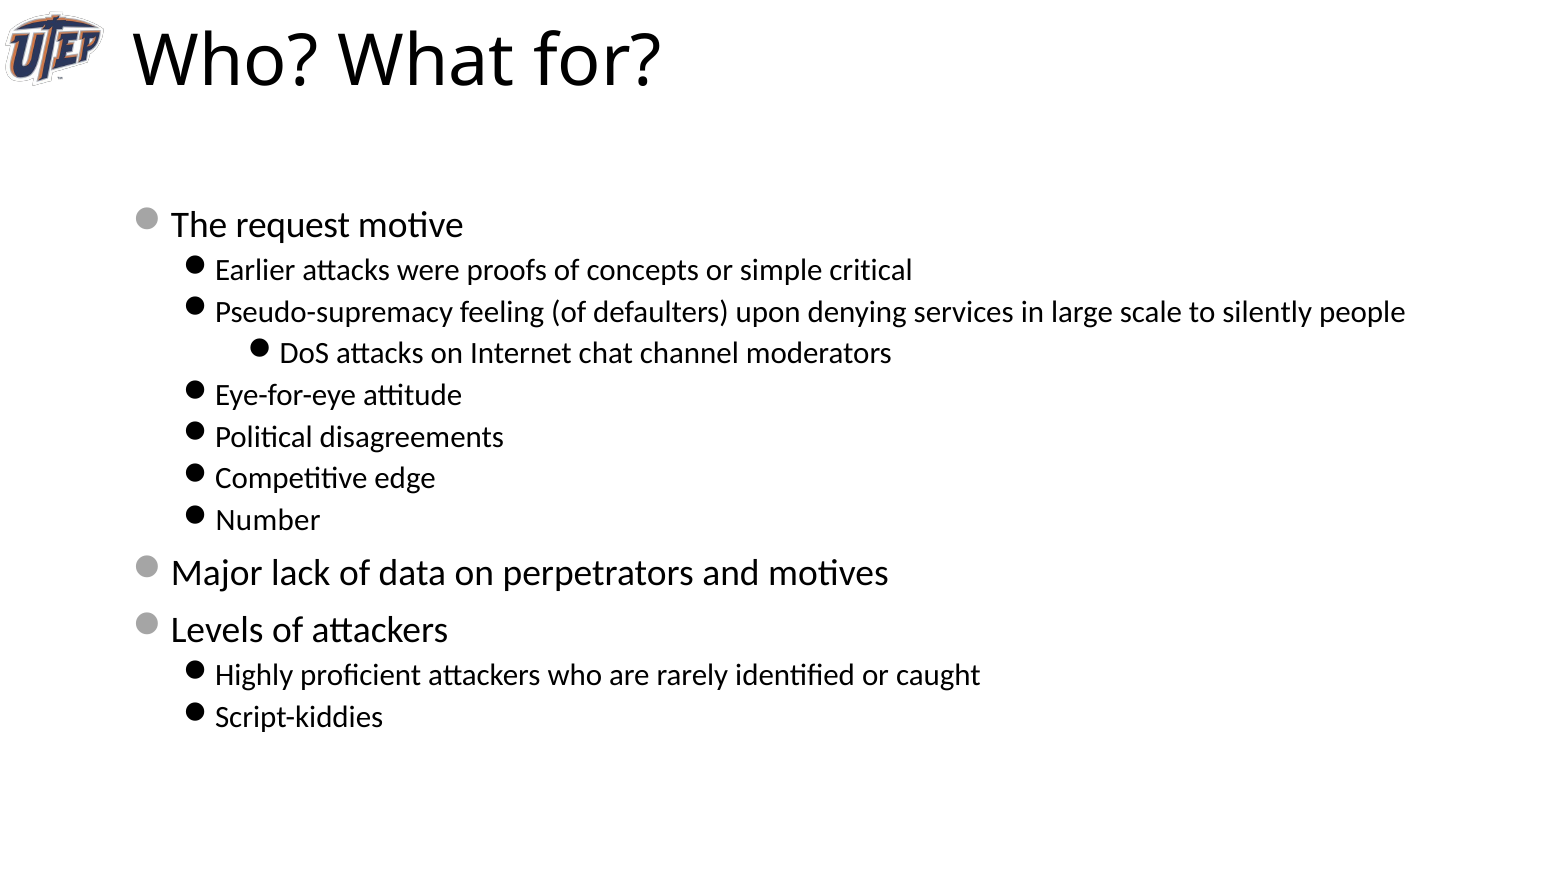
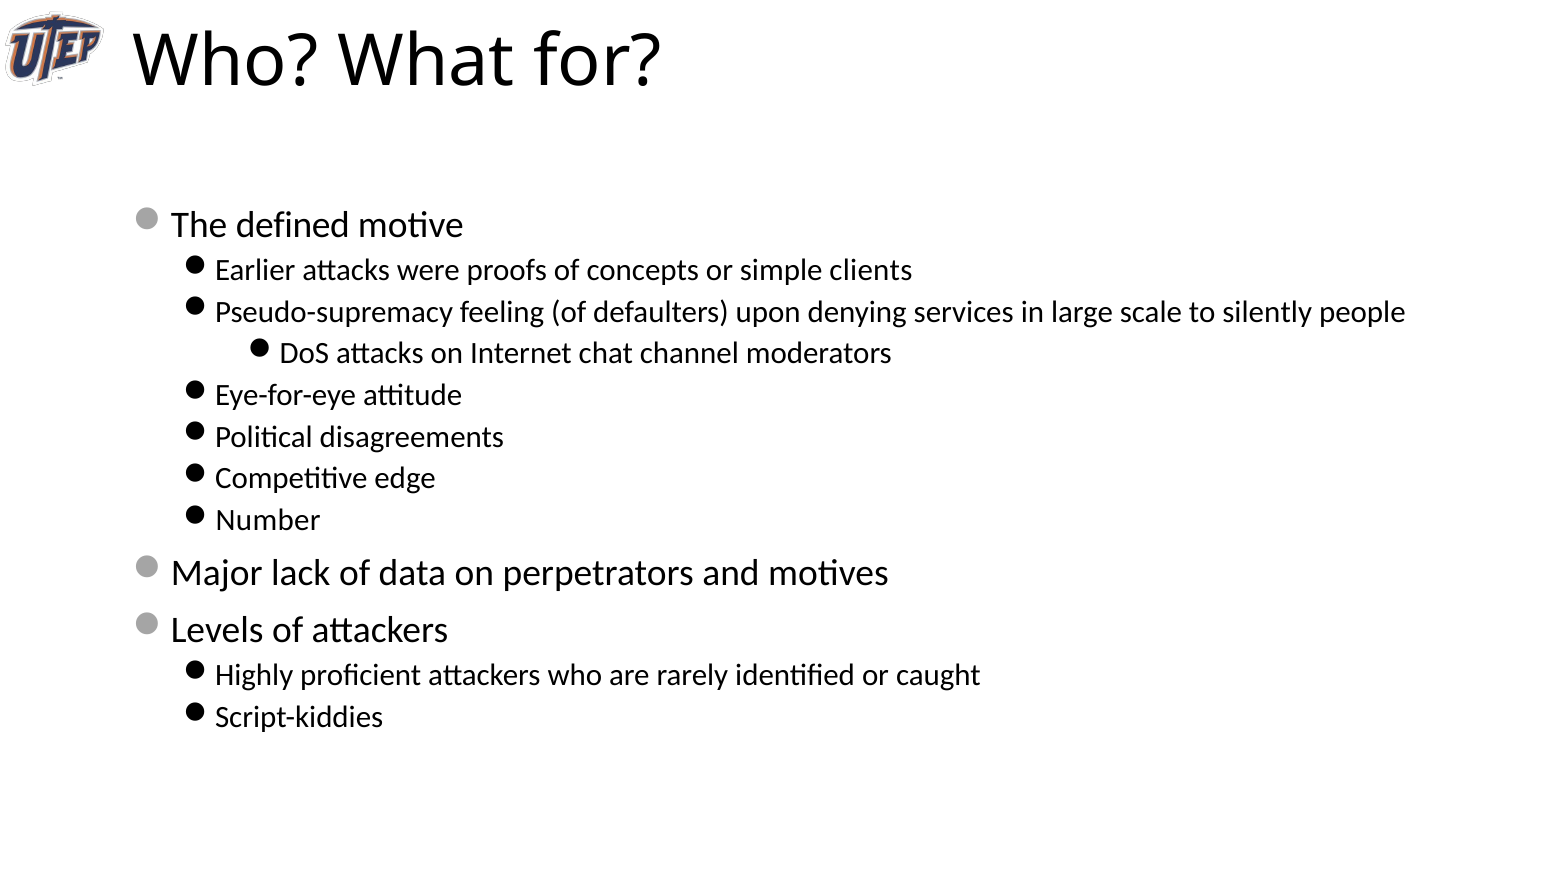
request: request -> defined (293, 225)
critical: critical -> clients (871, 270)
